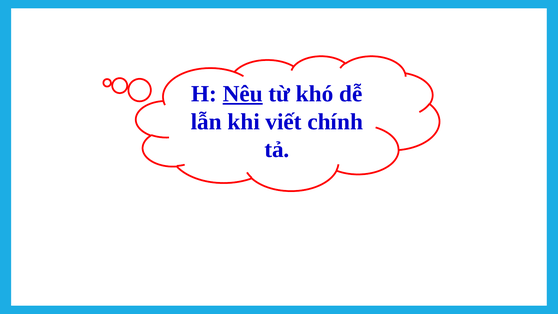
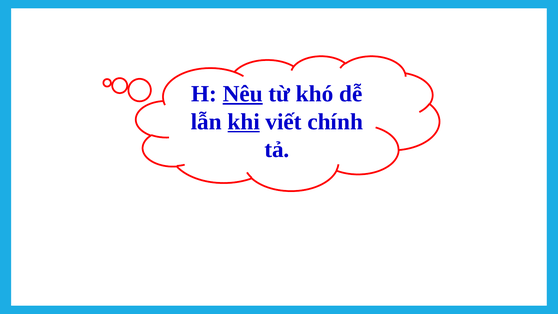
khi underline: none -> present (244, 122)
